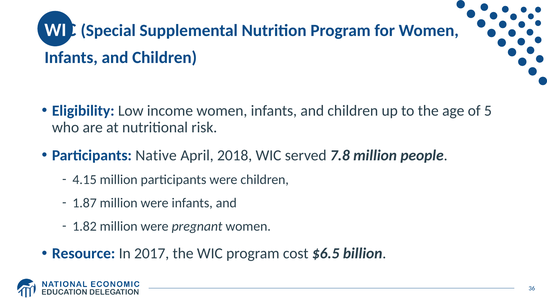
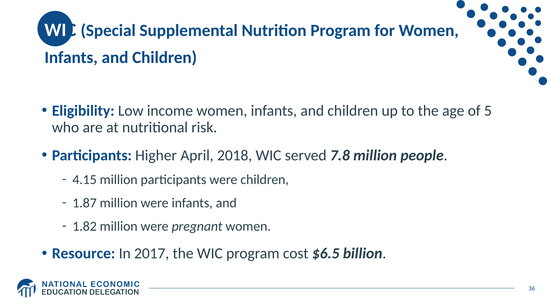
Native: Native -> Higher (156, 155)
